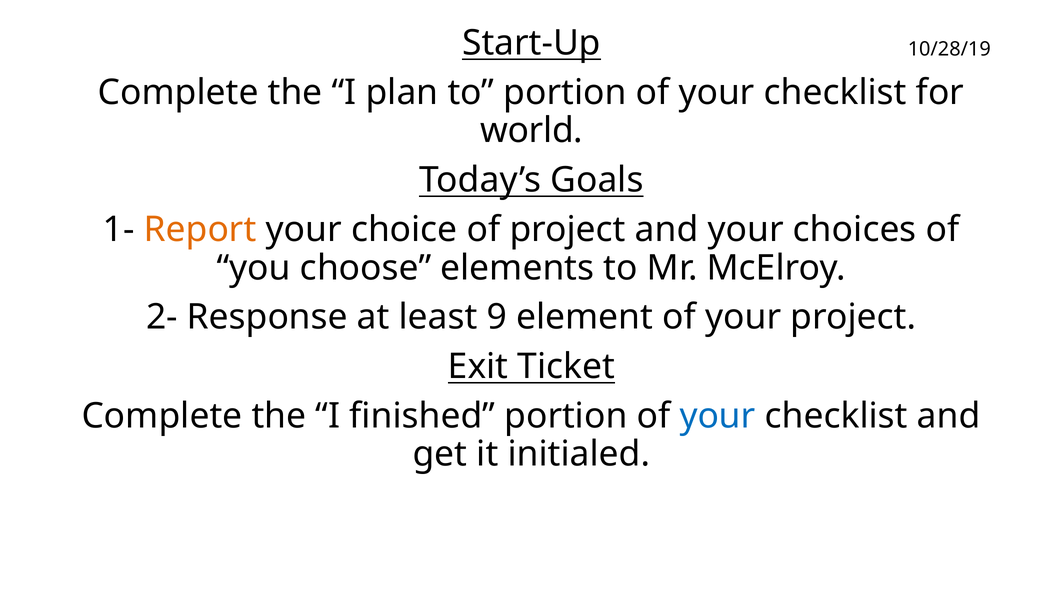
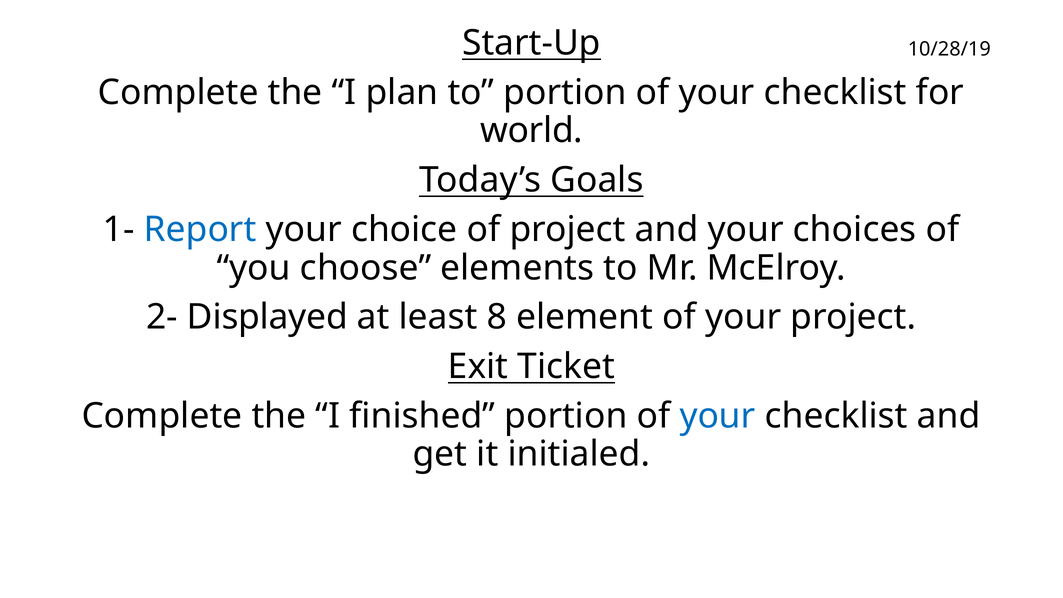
Report colour: orange -> blue (200, 230)
Response: Response -> Displayed (267, 317)
9: 9 -> 8 (497, 317)
